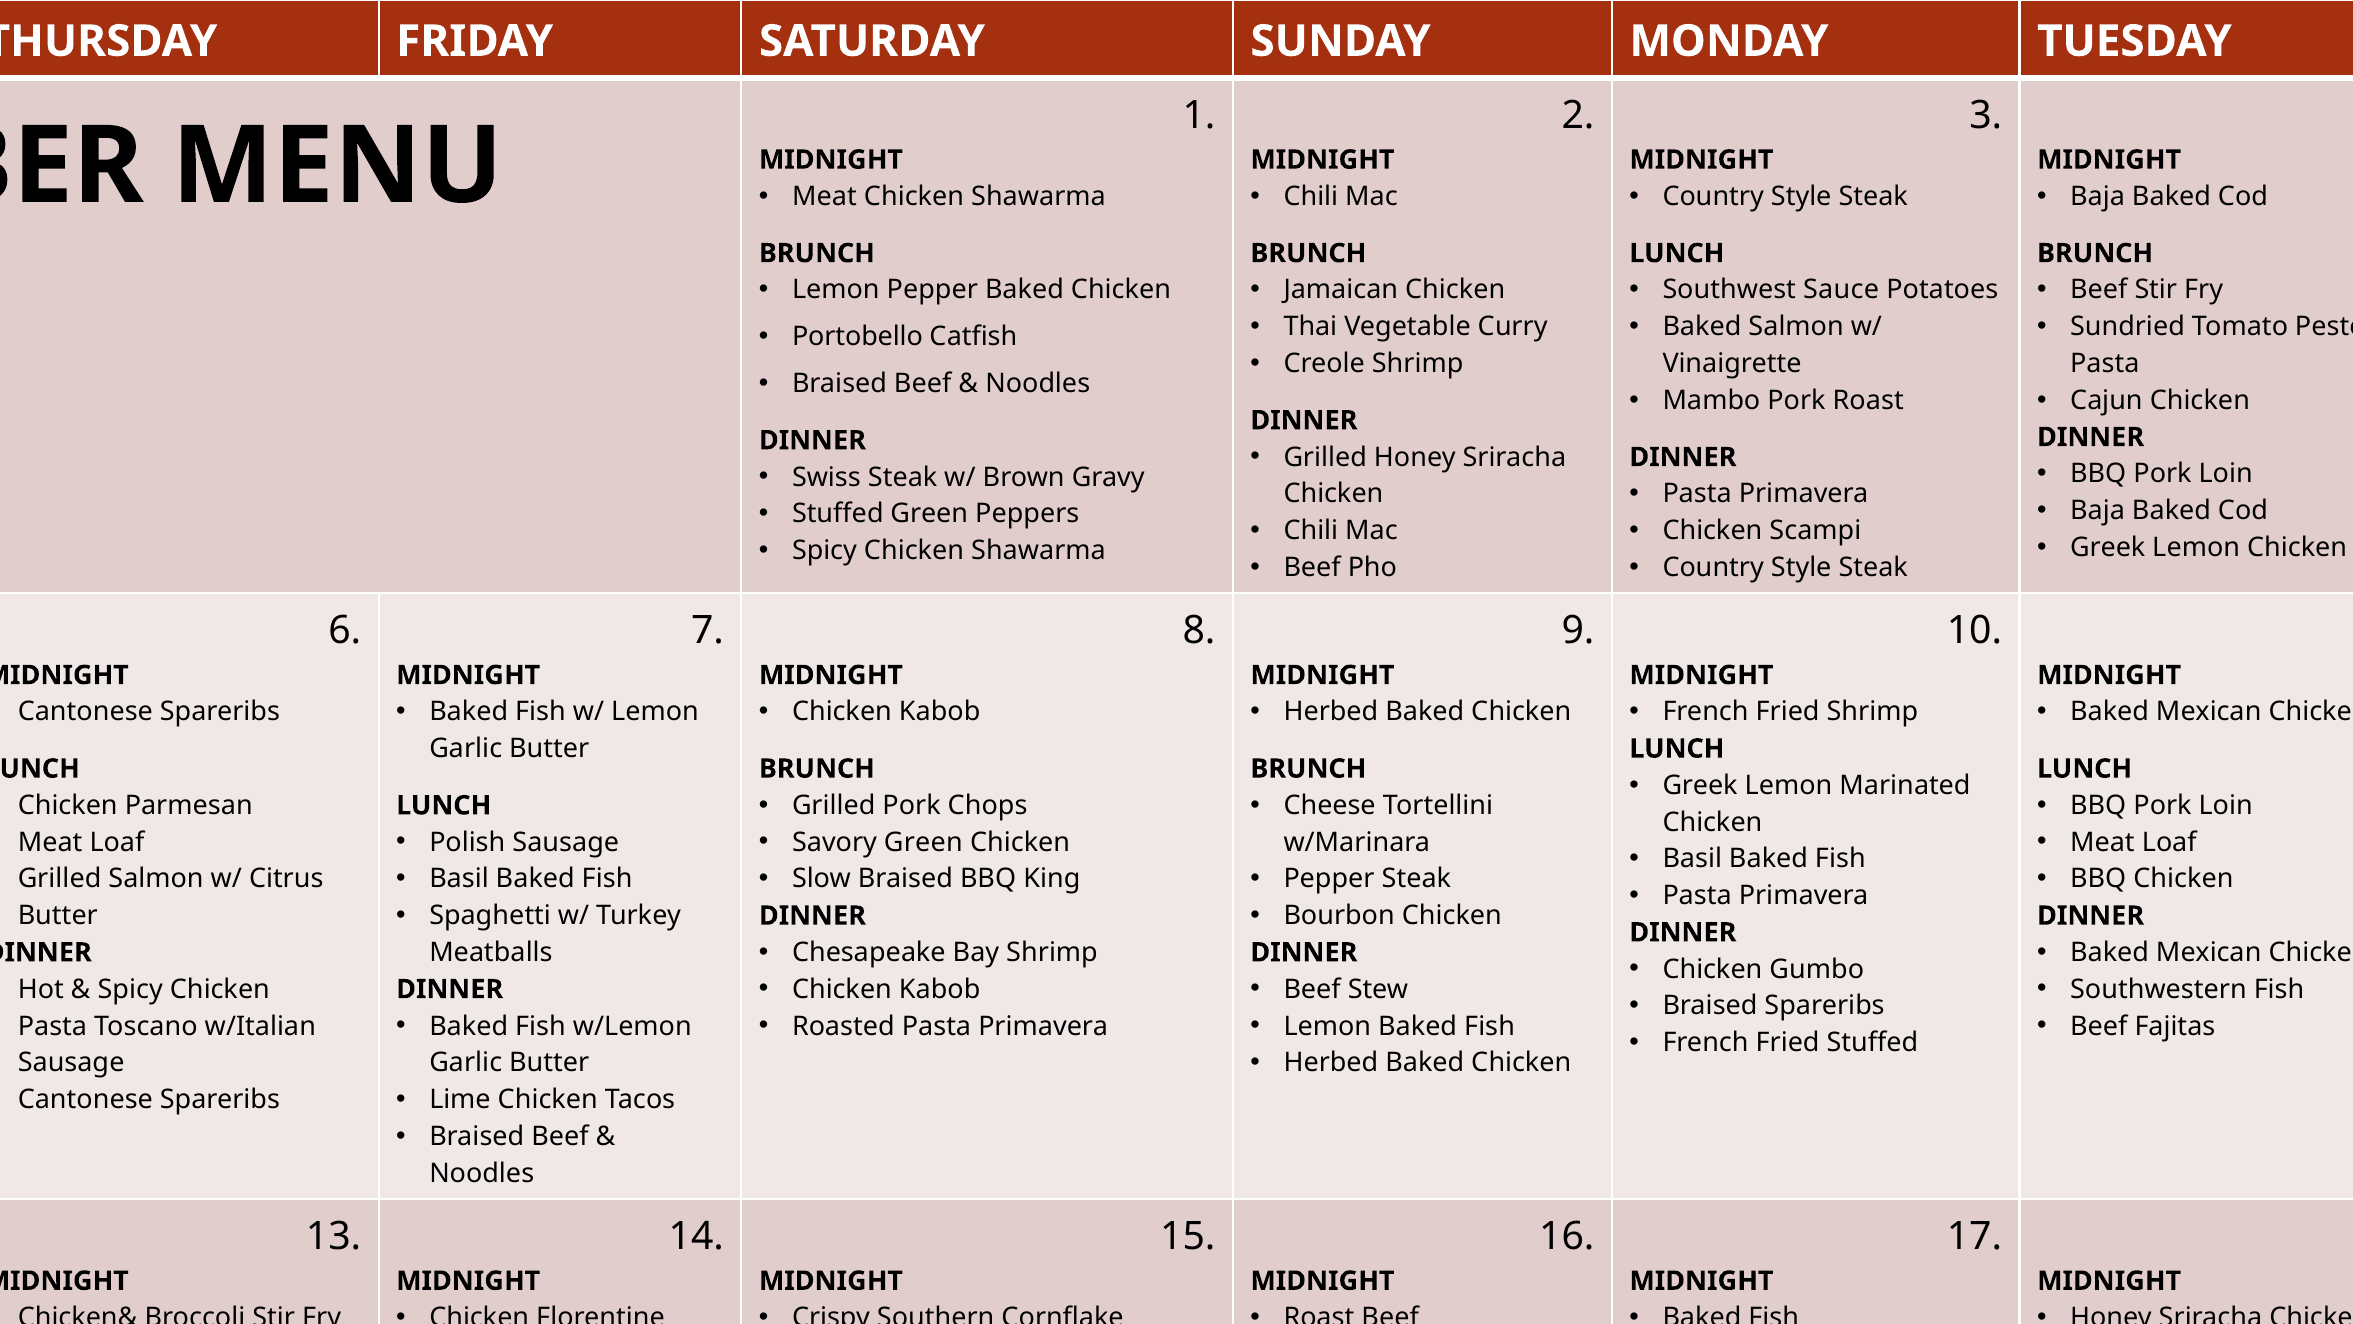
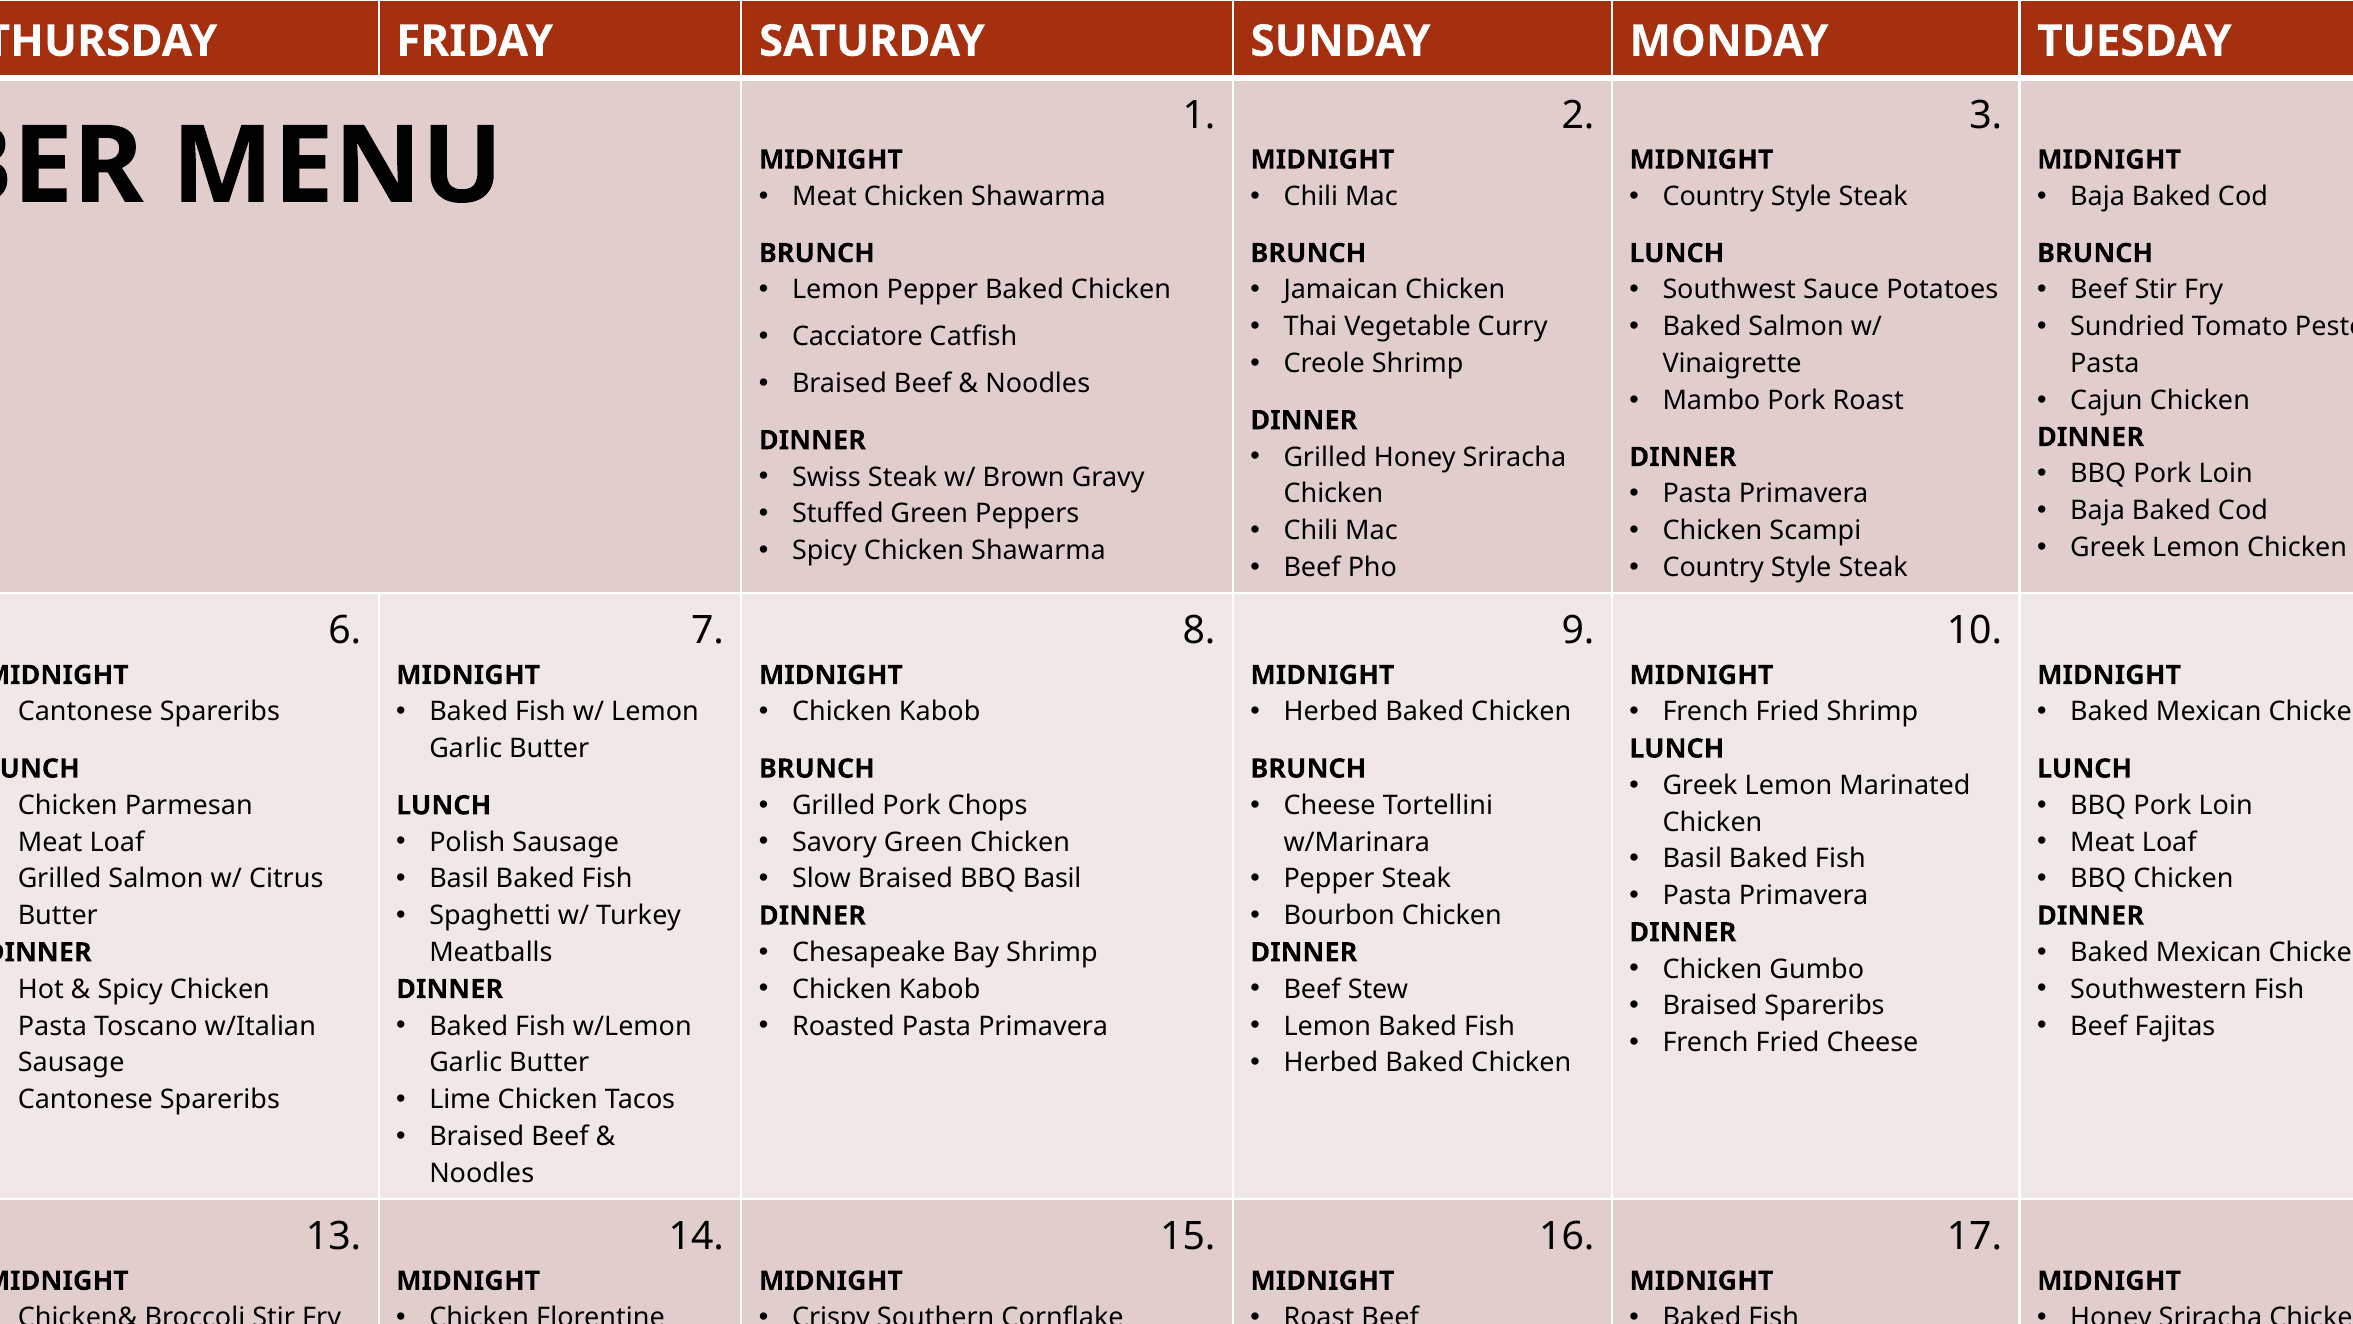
Portobello: Portobello -> Cacciatore (857, 337)
BBQ King: King -> Basil (1052, 879)
Fried Stuffed: Stuffed -> Cheese (1872, 1043)
